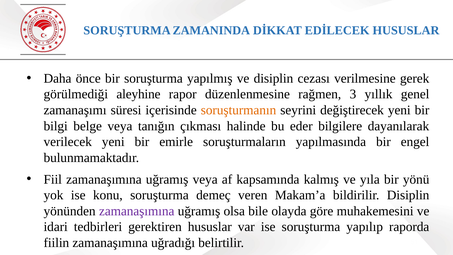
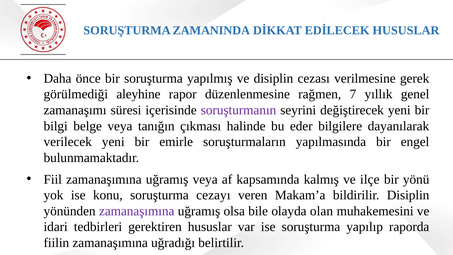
3: 3 -> 7 (353, 94)
soruşturmanın colour: orange -> purple (238, 110)
yıla: yıla -> ilçe (370, 179)
demeç: demeç -> cezayı (213, 195)
göre: göre -> olan (322, 211)
